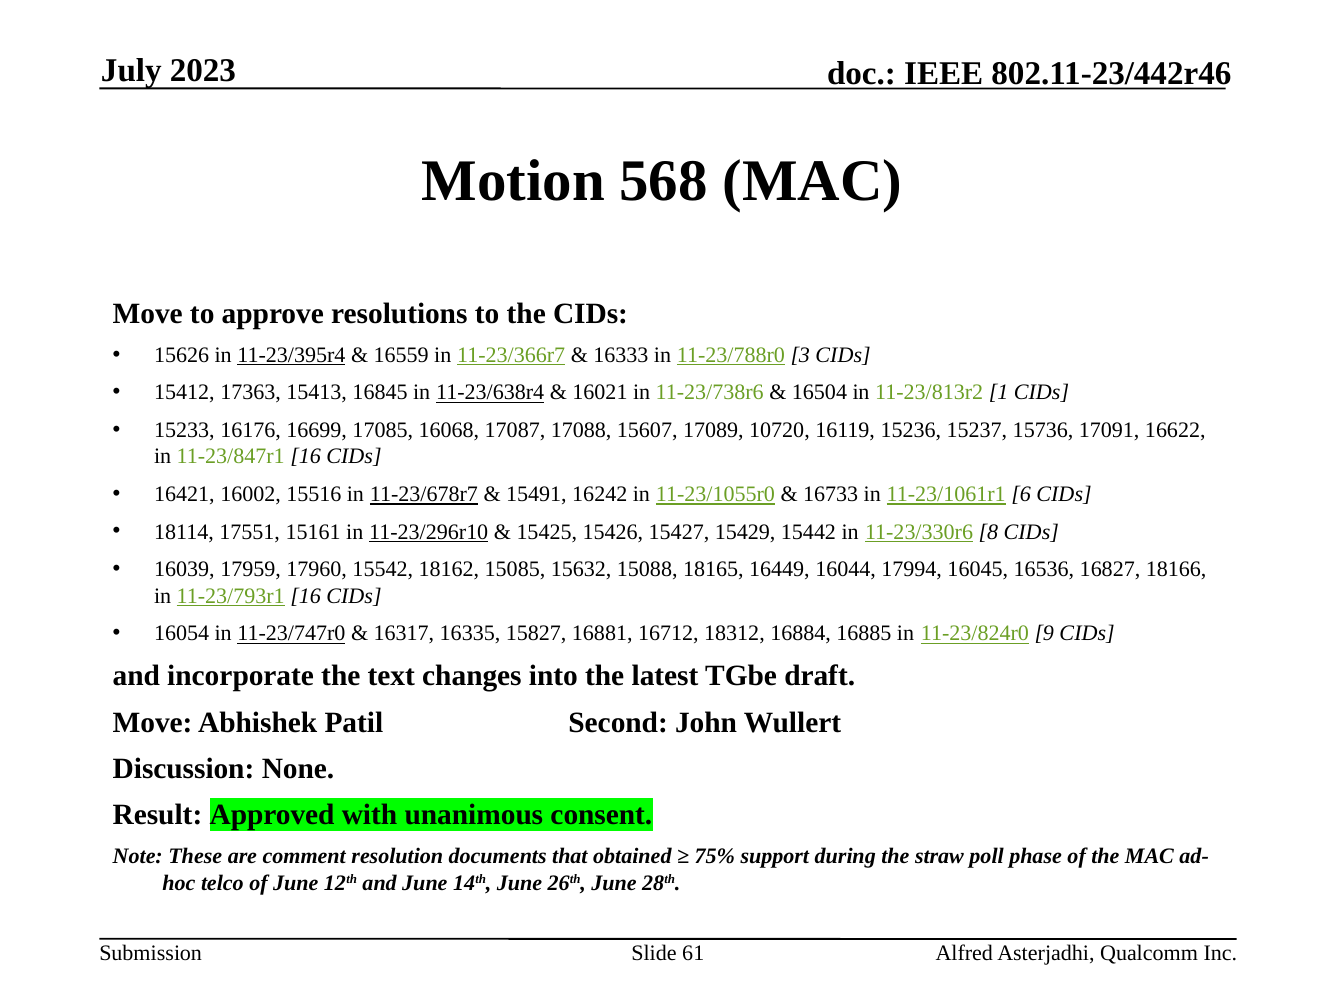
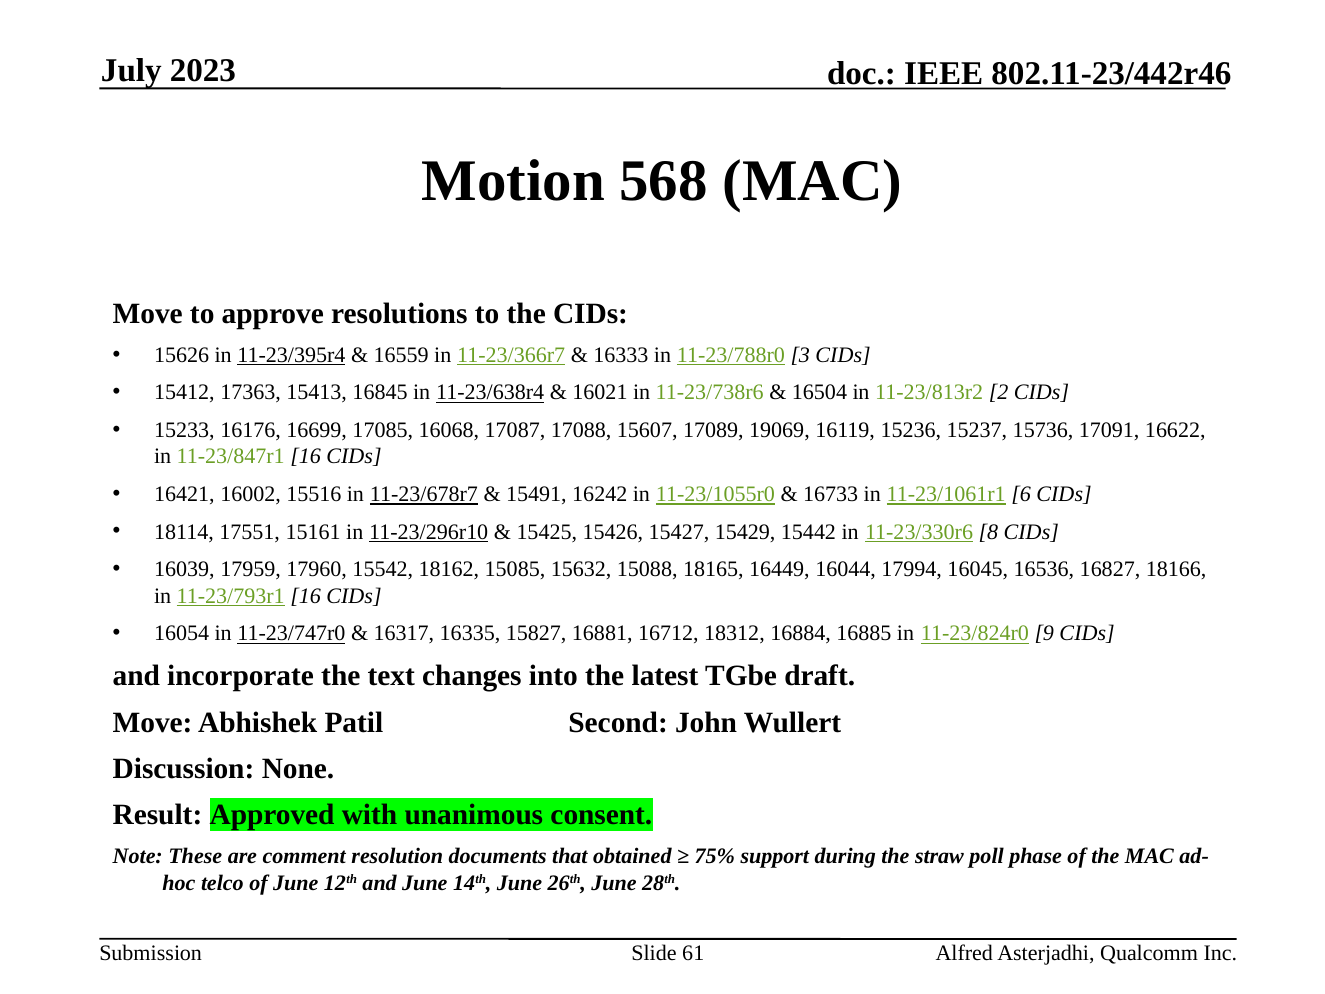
1: 1 -> 2 (999, 392)
10720: 10720 -> 19069 (779, 430)
